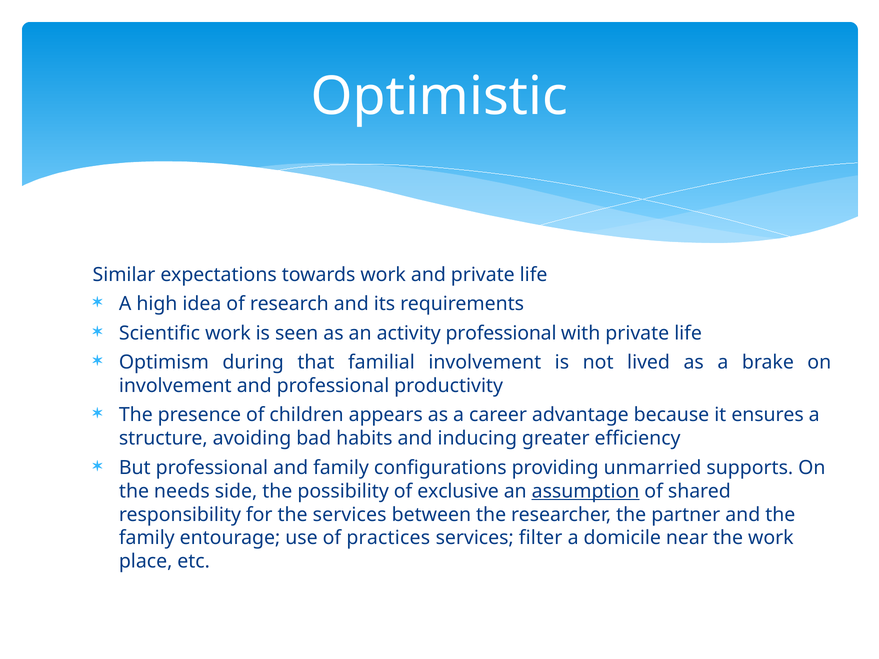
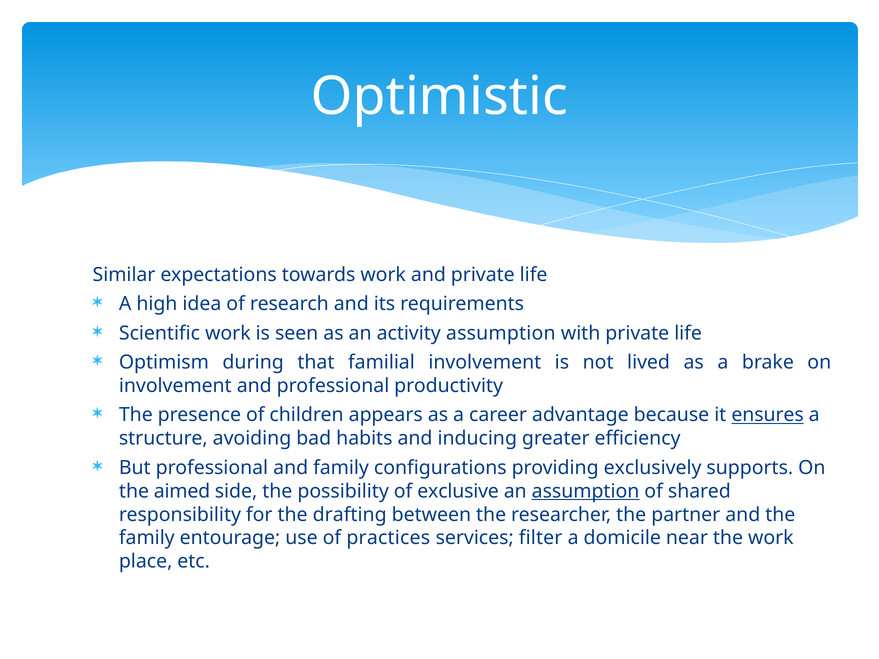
activity professional: professional -> assumption (501, 333)
ensures underline: none -> present (768, 415)
unmarried: unmarried -> exclusively (653, 468)
needs: needs -> aimed (182, 491)
the services: services -> drafting (350, 515)
